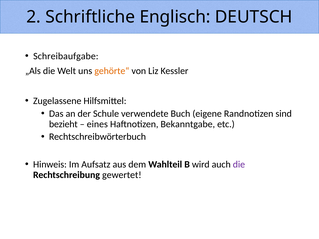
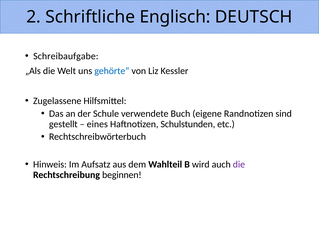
gehörte“ colour: orange -> blue (112, 71)
bezieht: bezieht -> gestellt (63, 124)
Bekanntgabe: Bekanntgabe -> Schulstunden (188, 124)
gewertet: gewertet -> beginnen (122, 175)
